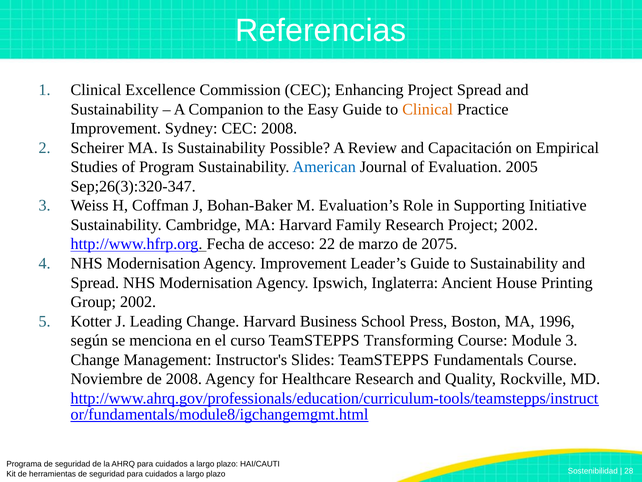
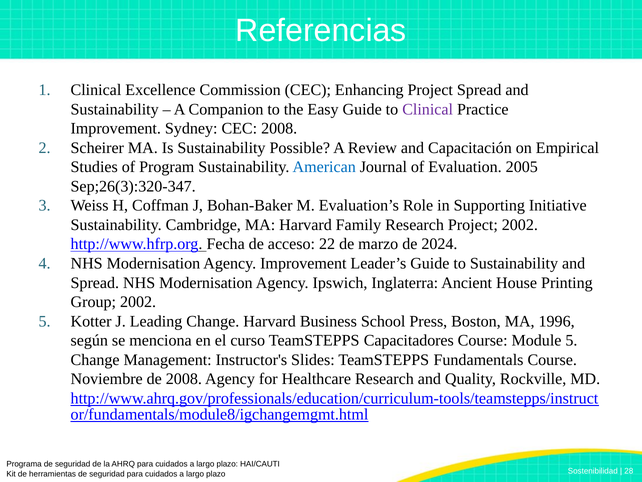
Clinical colour: orange -> purple (428, 109)
2075: 2075 -> 2024 (439, 244)
Transforming: Transforming -> Capacitadores (409, 340)
Module 3: 3 -> 5 (571, 340)
